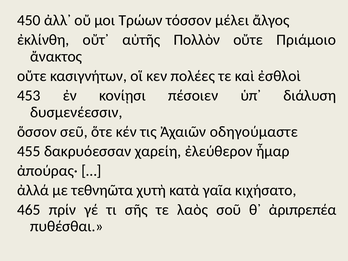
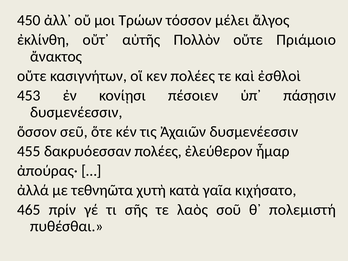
διάλυση: διάλυση -> πάσῃσιν (310, 95)
Ἀχαιῶν οδηγούμαστε: οδηγούμαστε -> δυσμενέεσσιν (254, 132)
δακρυόεσσαν χαρείη: χαρείη -> πολέες (158, 151)
ἀριπρεπέα: ἀριπρεπέα -> πολεμιστή (303, 210)
